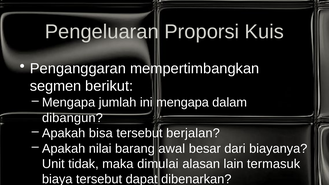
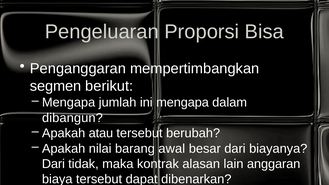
Kuis: Kuis -> Bisa (264, 32)
bisa: bisa -> atau (101, 133)
berjalan: berjalan -> berubah (193, 133)
Unit: Unit -> Dari (53, 164)
dimulai: dimulai -> kontrak (158, 164)
termasuk: termasuk -> anggaran (274, 164)
